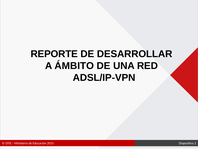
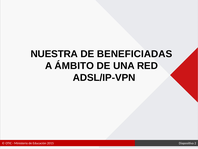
REPORTE: REPORTE -> NUESTRA (54, 54)
DESARROLLAR: DESARROLLAR -> BENEFICIADAS (135, 54)
